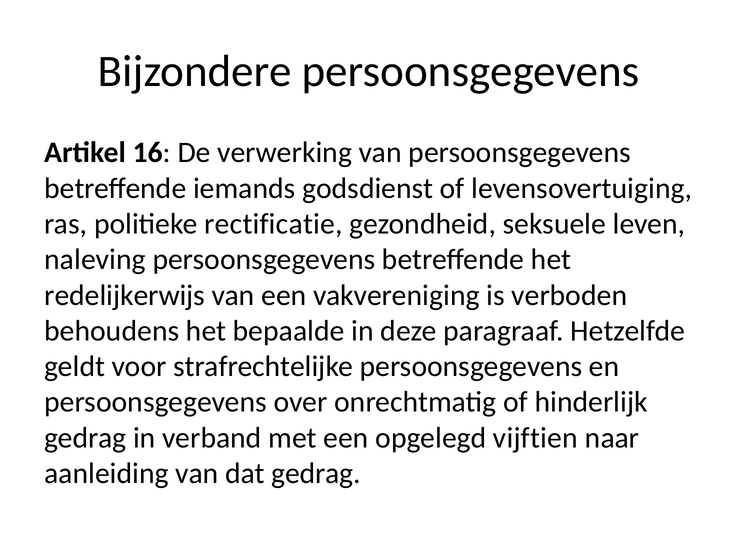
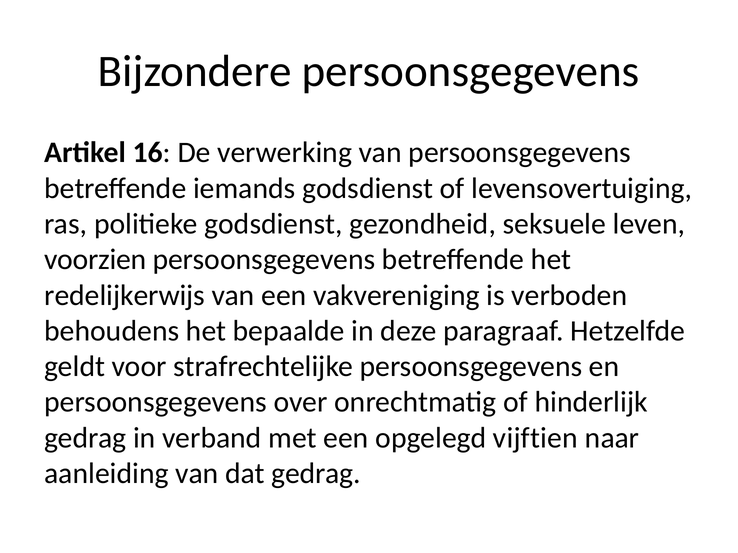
politieke rectificatie: rectificatie -> godsdienst (274, 224)
naleving: naleving -> voorzien (95, 260)
